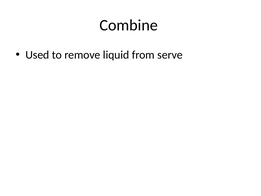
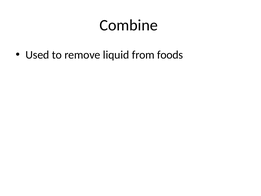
serve: serve -> foods (170, 55)
